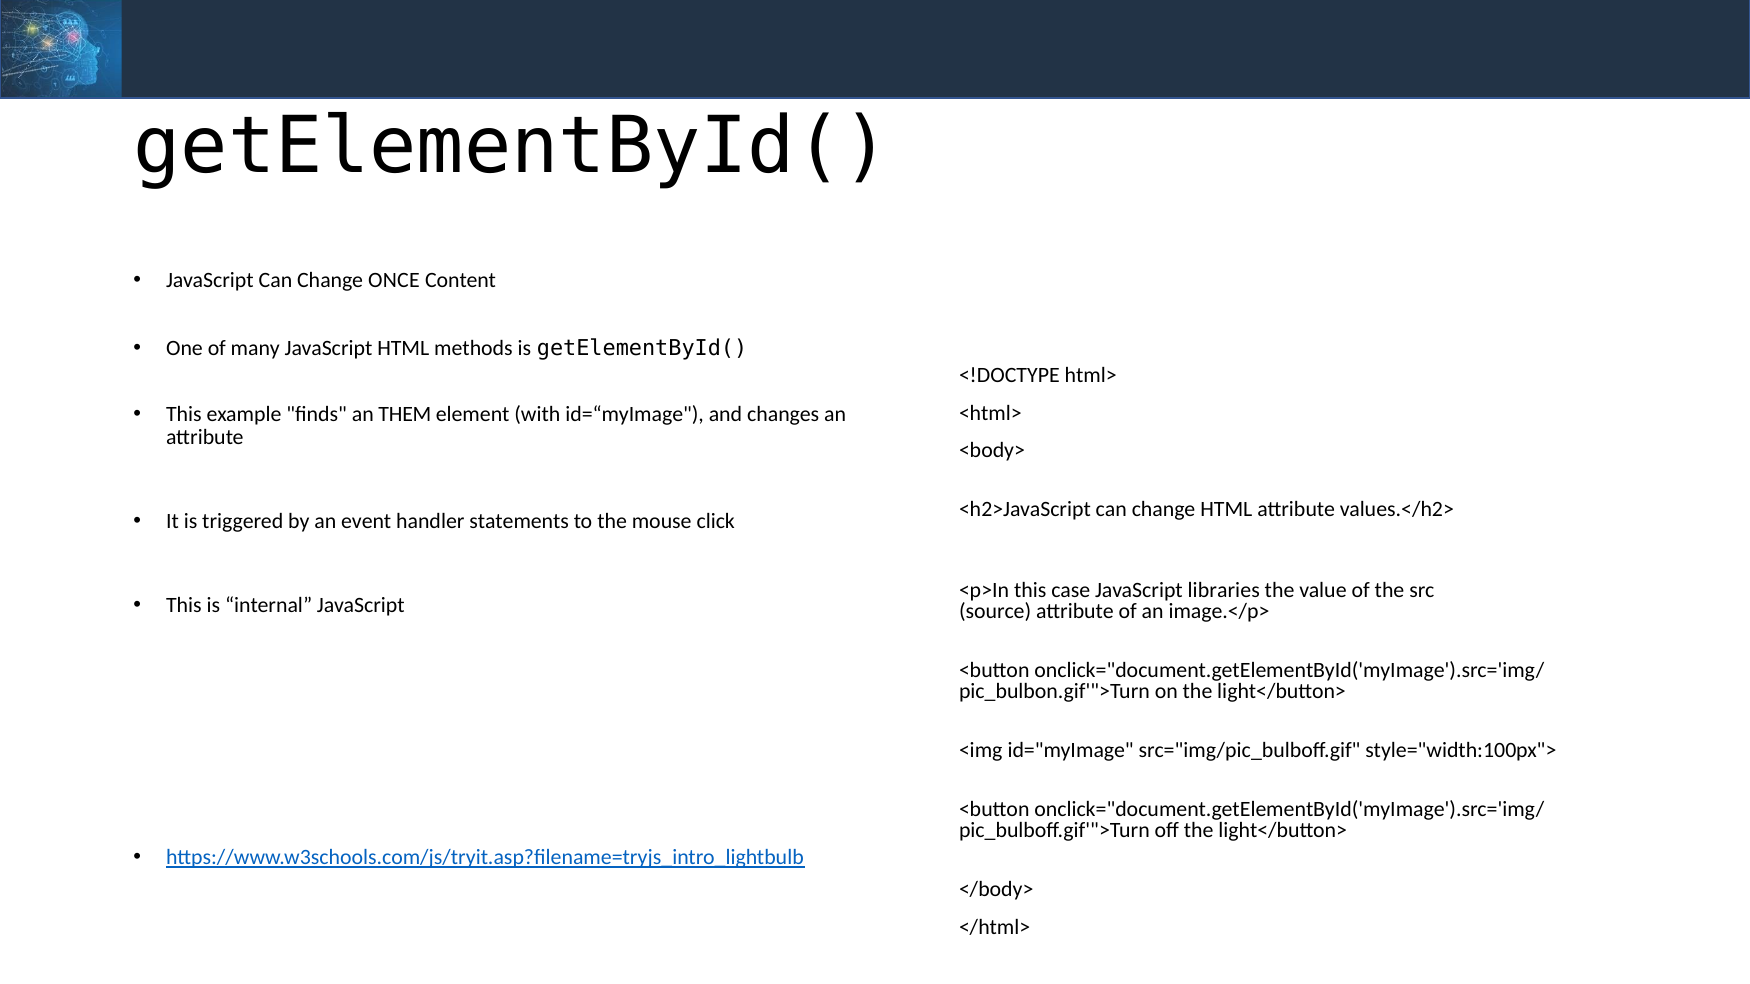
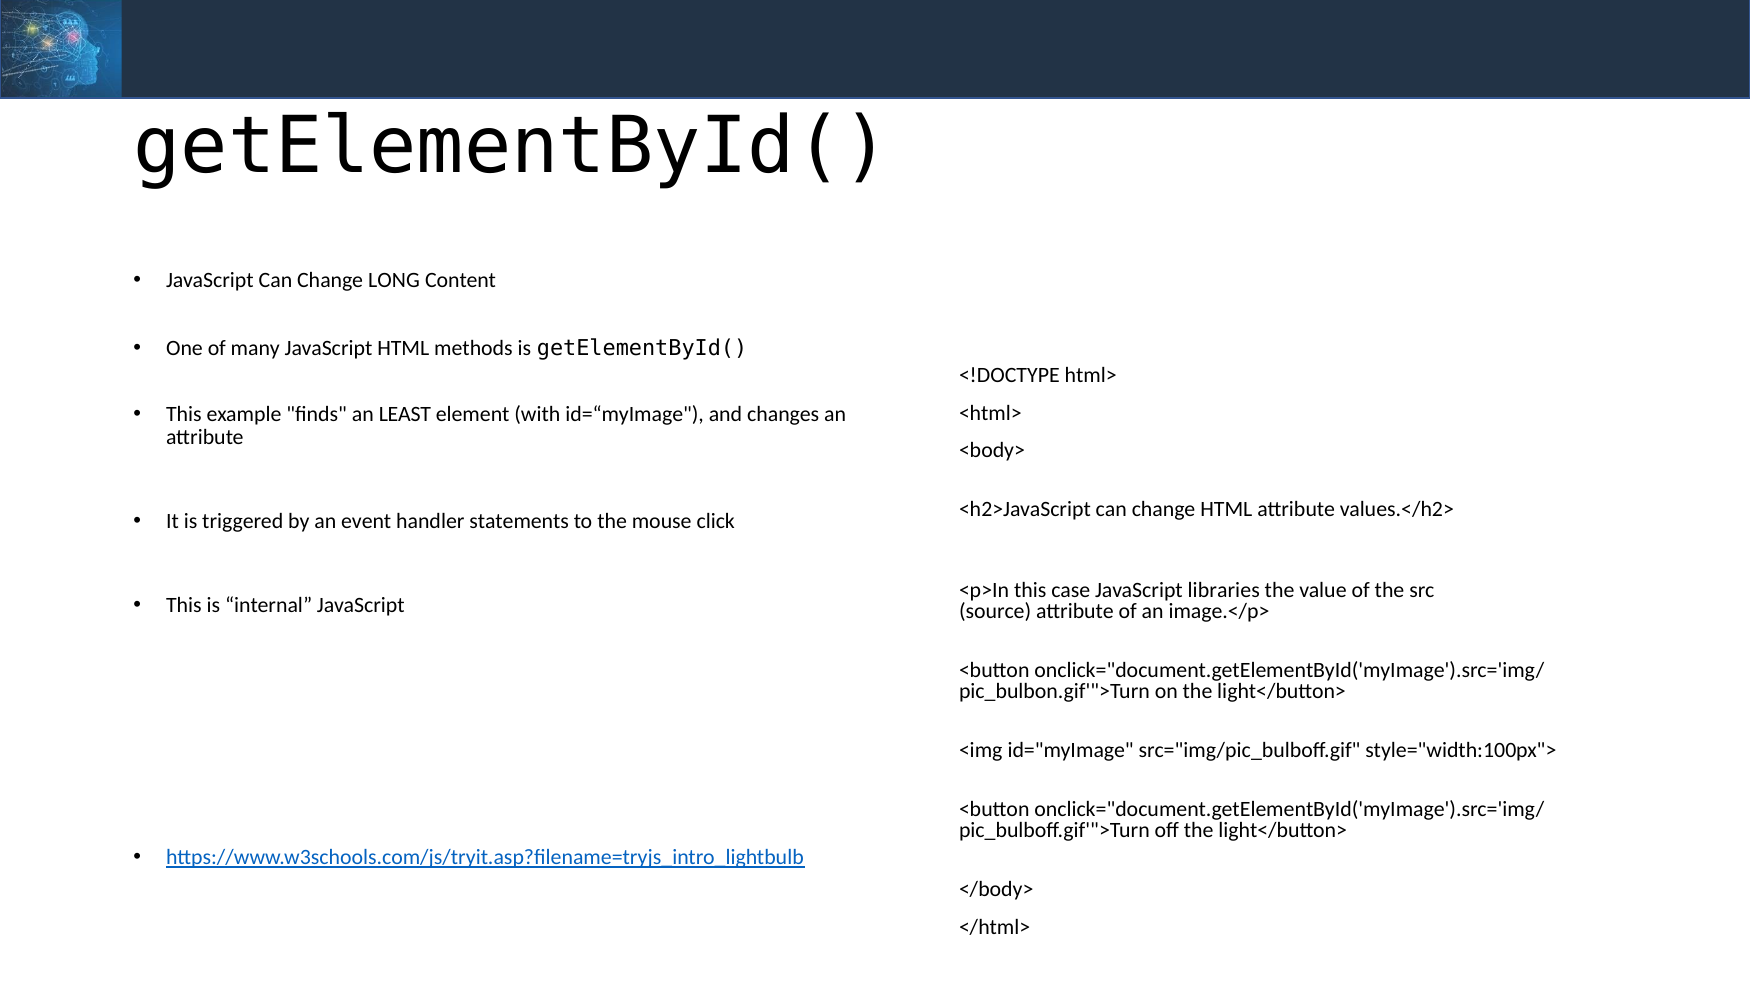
ONCE: ONCE -> LONG (394, 280)
THEM: THEM -> LEAST (405, 414)
